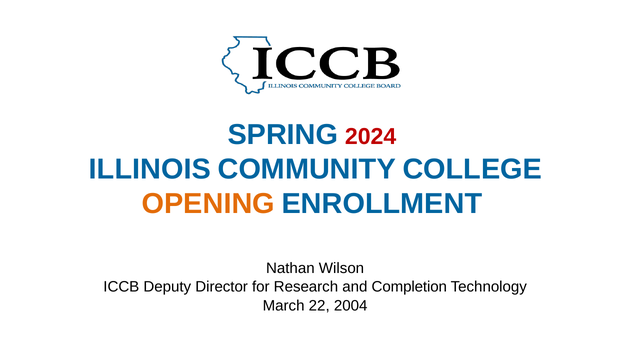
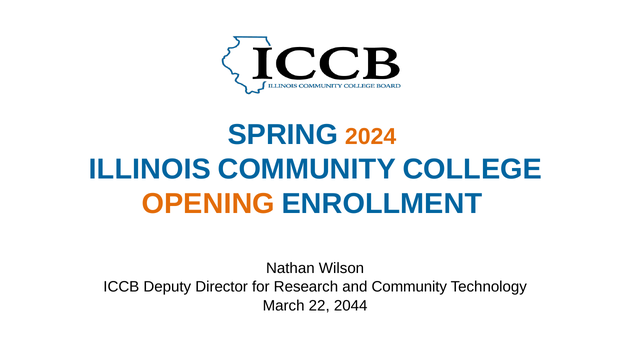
2024 colour: red -> orange (371, 137)
and Completion: Completion -> Community (409, 287)
2004: 2004 -> 2044 (351, 306)
